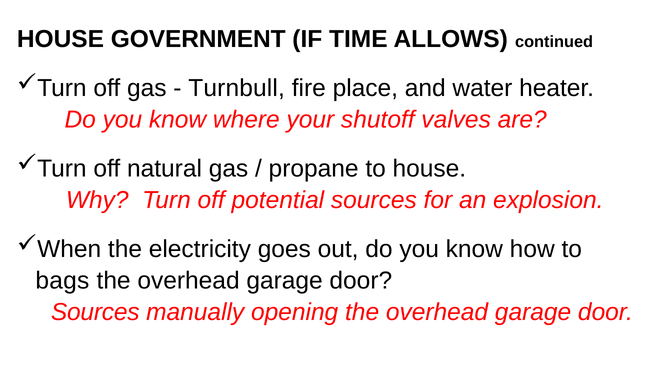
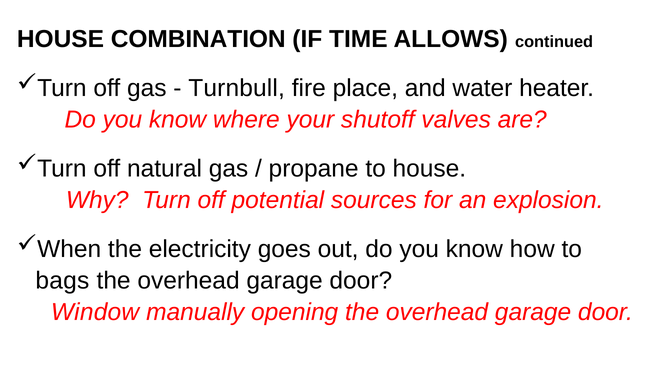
GOVERNMENT: GOVERNMENT -> COMBINATION (198, 39)
Sources: Sources -> Window (95, 312)
